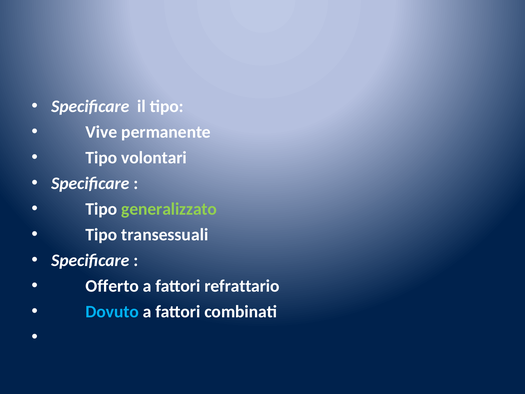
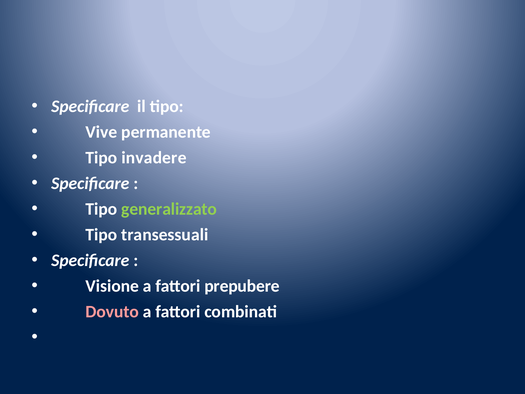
volontari: volontari -> invadere (154, 158)
Offerto: Offerto -> Visione (112, 286)
refrattario: refrattario -> prepubere (242, 286)
Dovuto colour: light blue -> pink (112, 312)
